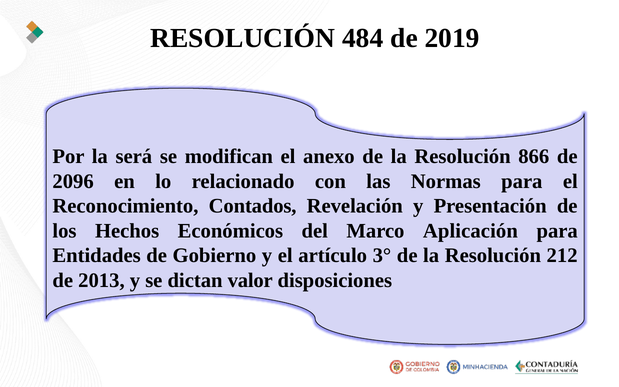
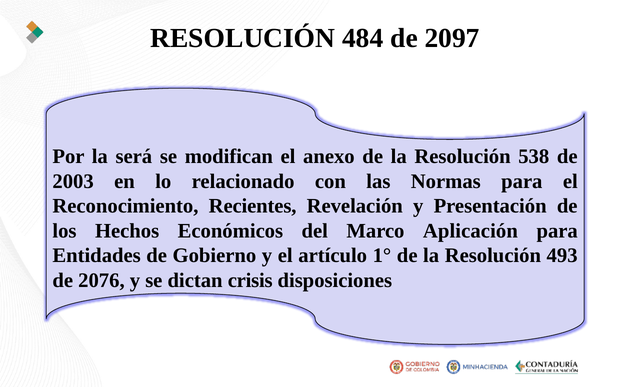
2019: 2019 -> 2097 (452, 38)
866: 866 -> 538 (534, 156)
2096: 2096 -> 2003 (73, 181)
Contados: Contados -> Recientes (253, 206)
3°: 3° -> 1° (382, 255)
212: 212 -> 493 (562, 255)
2013: 2013 -> 2076 (101, 280)
valor: valor -> crisis (250, 280)
